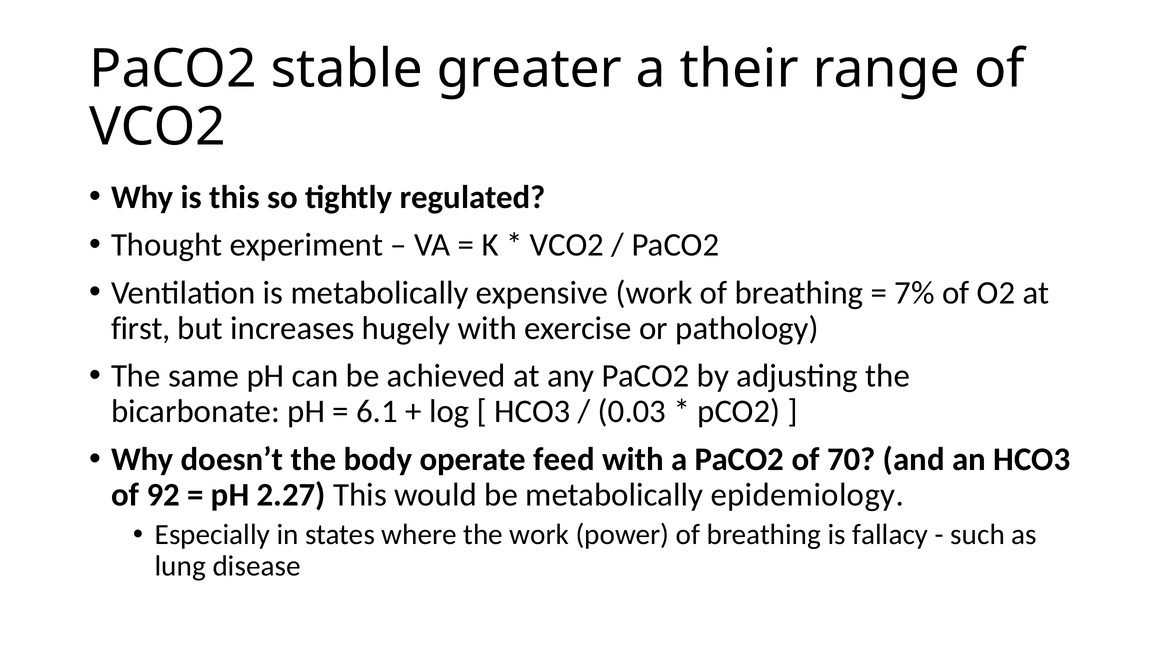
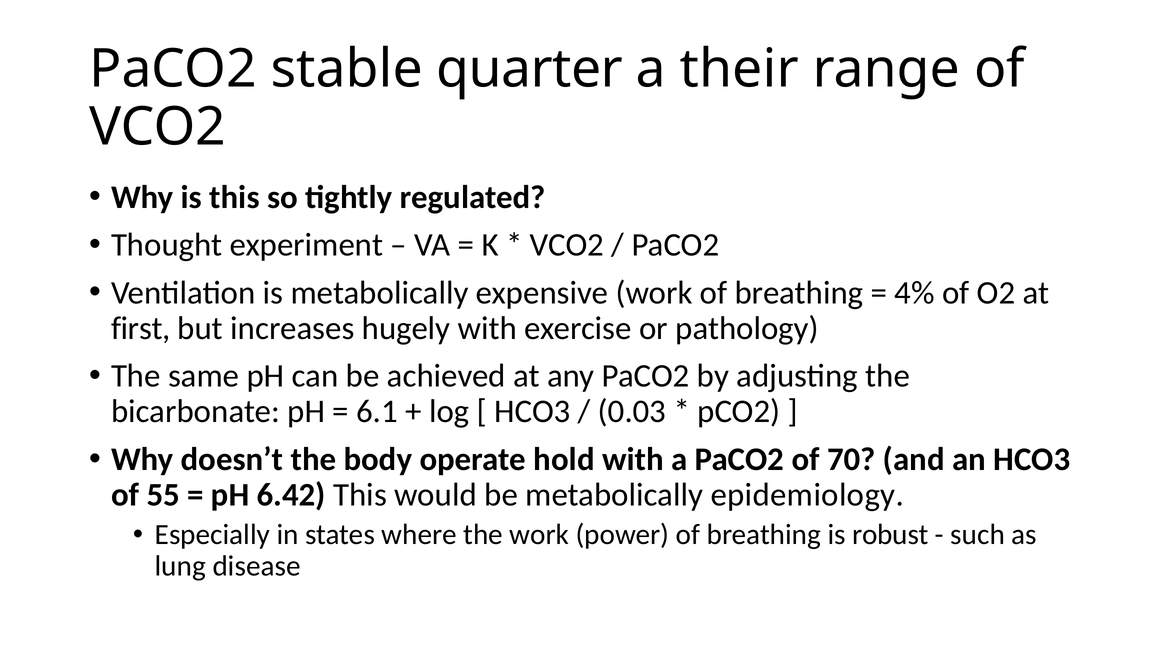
greater: greater -> quarter (529, 69)
7%: 7% -> 4% (915, 292)
feed: feed -> hold (564, 459)
92: 92 -> 55 (163, 495)
2.27: 2.27 -> 6.42 (291, 495)
fallacy: fallacy -> robust (890, 534)
